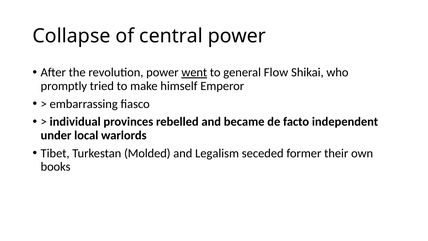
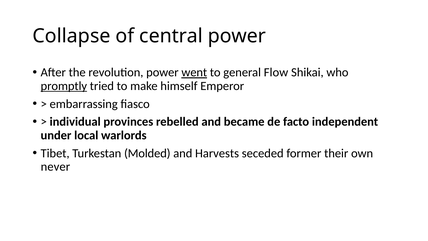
promptly underline: none -> present (64, 86)
Legalism: Legalism -> Harvests (217, 153)
books: books -> never (55, 167)
